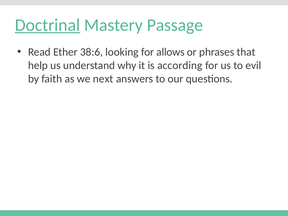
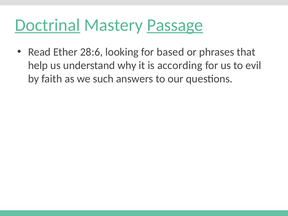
Passage underline: none -> present (175, 25)
38:6: 38:6 -> 28:6 (92, 52)
allows: allows -> based (170, 52)
next: next -> such (103, 79)
